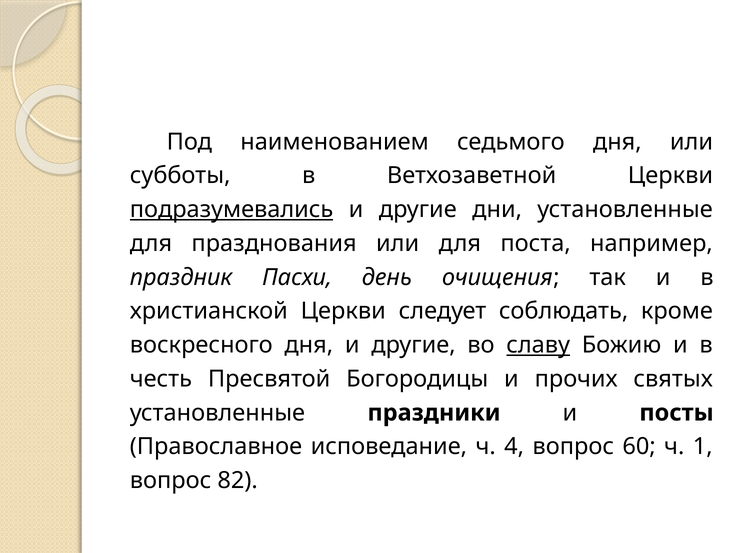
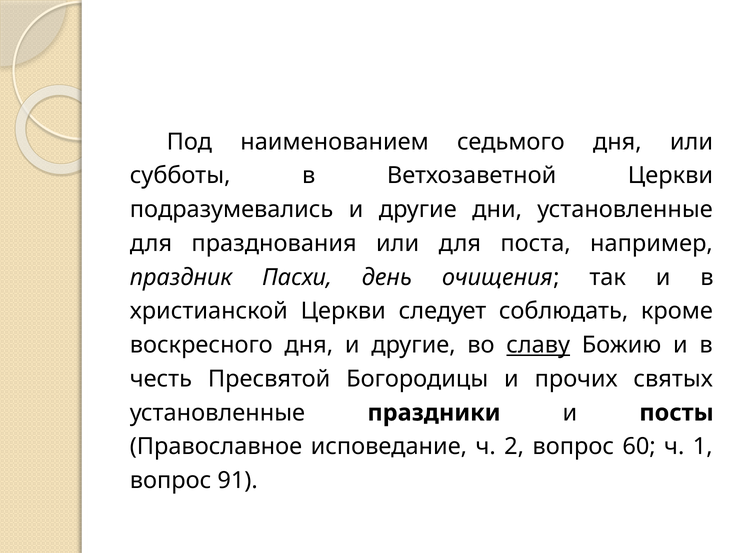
подразумевались underline: present -> none (232, 210)
4: 4 -> 2 (514, 447)
82: 82 -> 91 (238, 481)
